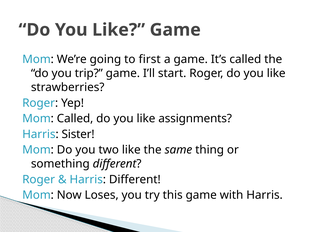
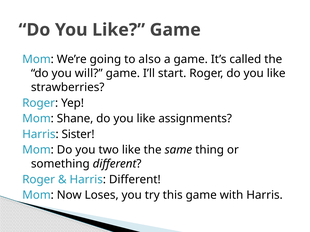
first: first -> also (150, 60)
trip: trip -> will (89, 74)
Mom Called: Called -> Shane (75, 119)
